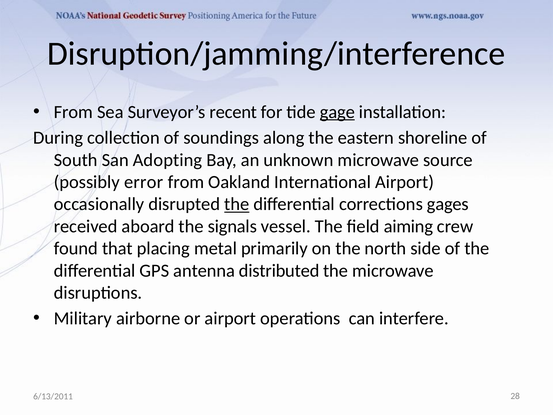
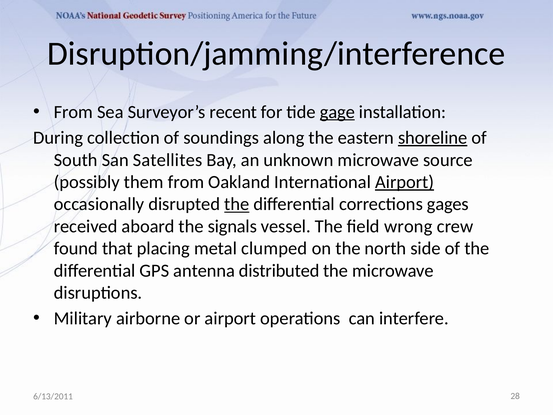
shoreline underline: none -> present (433, 138)
Adopting: Adopting -> Satellites (168, 160)
error: error -> them (144, 182)
Airport underline: none -> present (405, 182)
aiming: aiming -> wrong (408, 226)
primarily: primarily -> clumped (274, 248)
